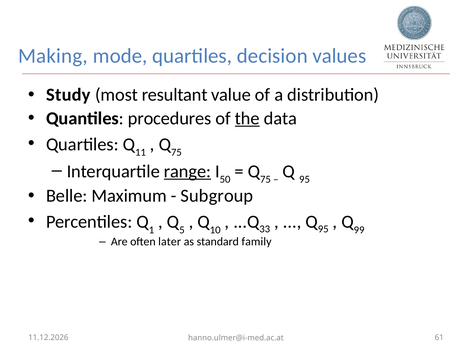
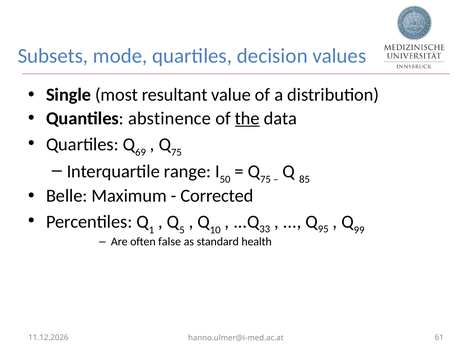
Making: Making -> Subsets (53, 56)
Study: Study -> Single (69, 95)
procedures: procedures -> abstinence (170, 118)
11: 11 -> 69 (141, 152)
range underline: present -> none (187, 171)
95: 95 -> 85 (305, 179)
Subgroup: Subgroup -> Corrected (217, 196)
later: later -> false (170, 242)
family: family -> health (257, 242)
